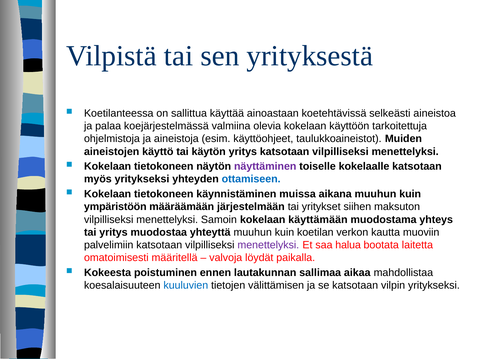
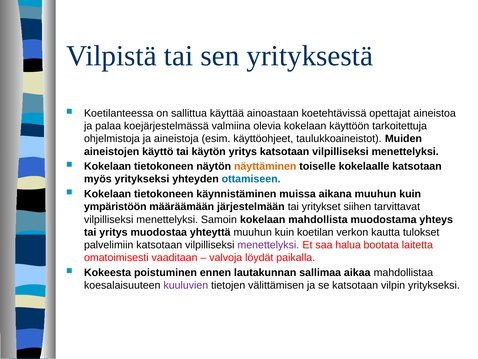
selkeästi: selkeästi -> opettajat (390, 113)
näyttäminen colour: purple -> orange (265, 166)
maksuton: maksuton -> tarvittavat (397, 206)
käyttämään: käyttämään -> mahdollista (318, 219)
muoviin: muoviin -> tulokset (421, 232)
määritellä: määritellä -> vaaditaan (175, 257)
kuuluvien colour: blue -> purple (186, 285)
